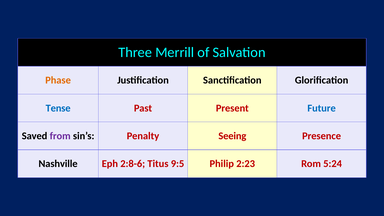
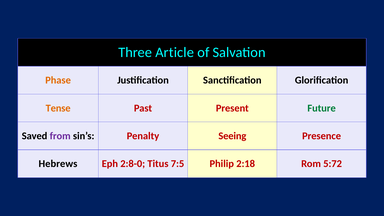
Merrill: Merrill -> Article (175, 52)
Tense colour: blue -> orange (58, 108)
Future colour: blue -> green (322, 108)
Nashville: Nashville -> Hebrews (58, 164)
2:8-6: 2:8-6 -> 2:8-0 (133, 164)
9:5: 9:5 -> 7:5 (178, 164)
2:23: 2:23 -> 2:18 (246, 164)
5:24: 5:24 -> 5:72 (333, 164)
